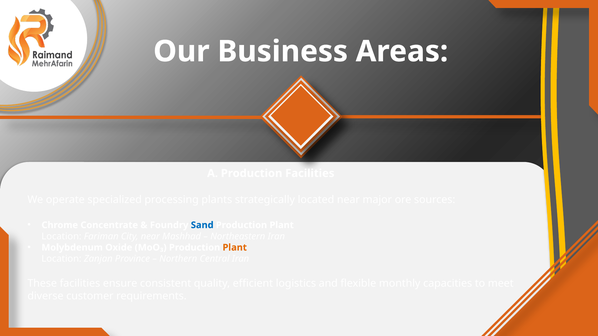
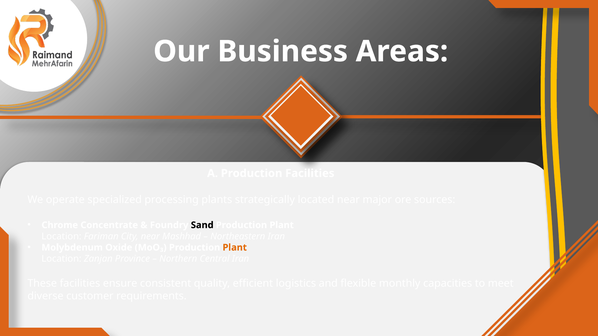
Sand colour: blue -> black (202, 225)
